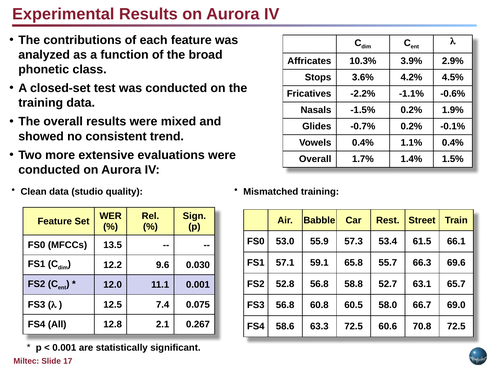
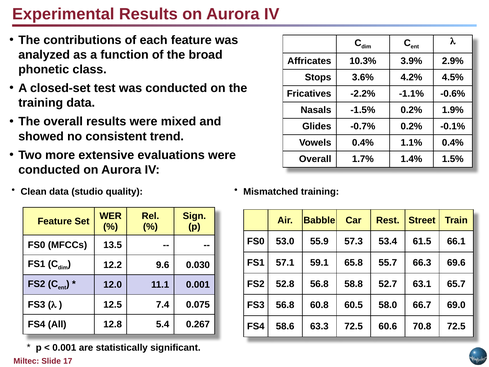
2.1: 2.1 -> 5.4 (163, 324)
